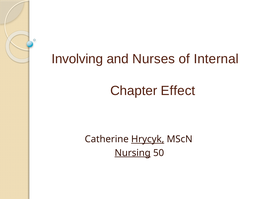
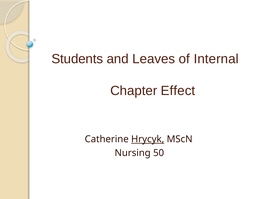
Involving: Involving -> Students (77, 59)
Nurses: Nurses -> Leaves (154, 59)
Nursing underline: present -> none (133, 153)
